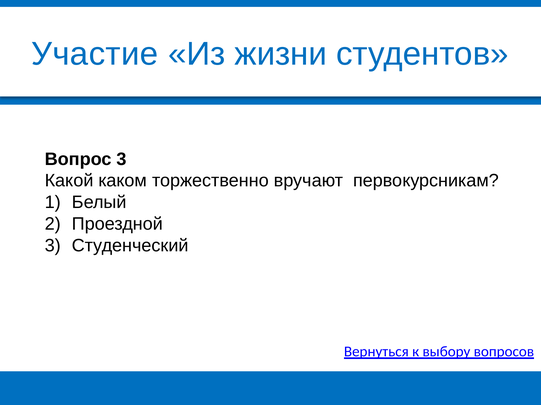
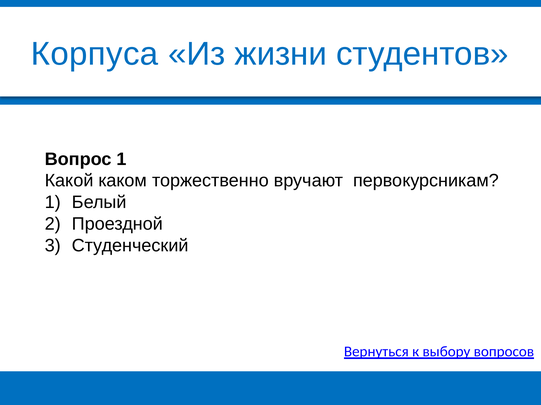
Участие: Участие -> Корпуса (95, 54)
Вопрос 3: 3 -> 1 (122, 159)
